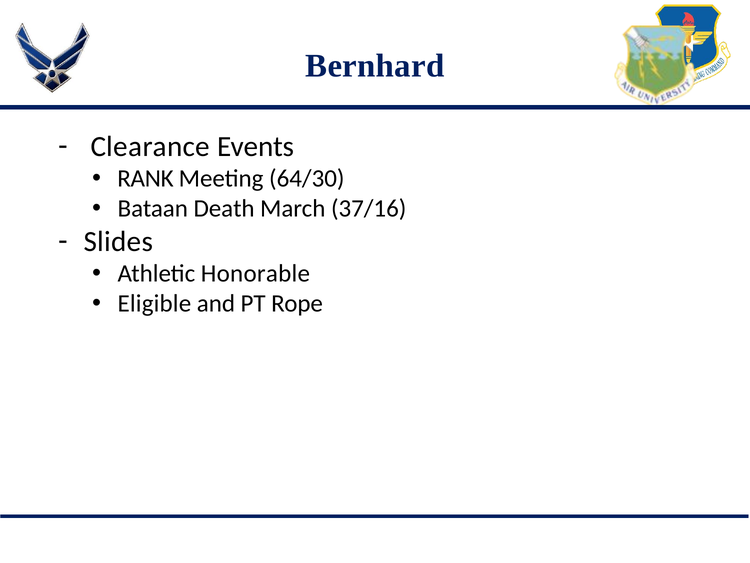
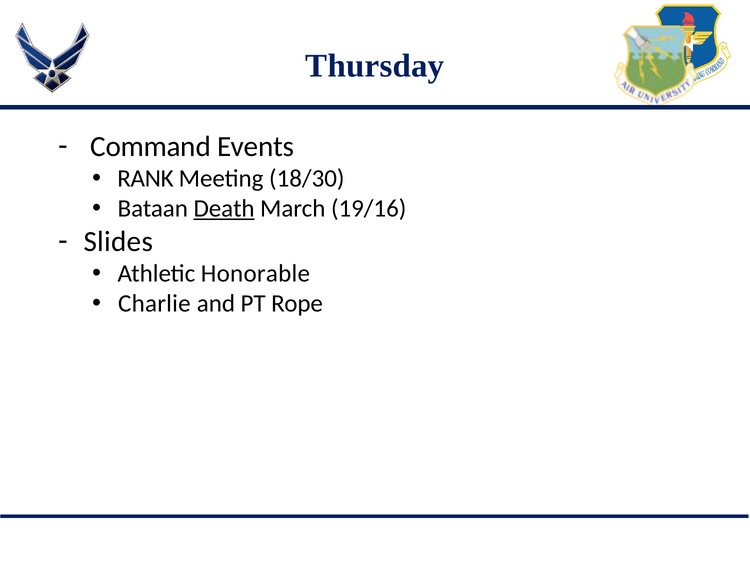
Bernhard: Bernhard -> Thursday (375, 66)
Clearance: Clearance -> Command (151, 146)
64/30: 64/30 -> 18/30 (307, 179)
Death underline: none -> present (224, 209)
37/16: 37/16 -> 19/16 (369, 209)
Eligible: Eligible -> Charlie (154, 303)
